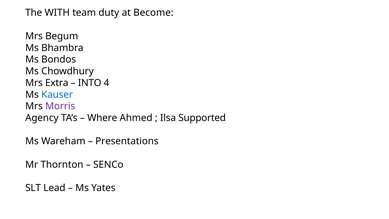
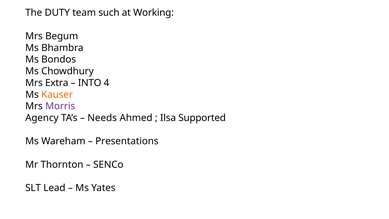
WITH: WITH -> DUTY (57, 13)
duty: duty -> such (109, 13)
Become: Become -> Working (154, 13)
Kauser colour: blue -> orange (57, 94)
Where: Where -> Needs (102, 118)
